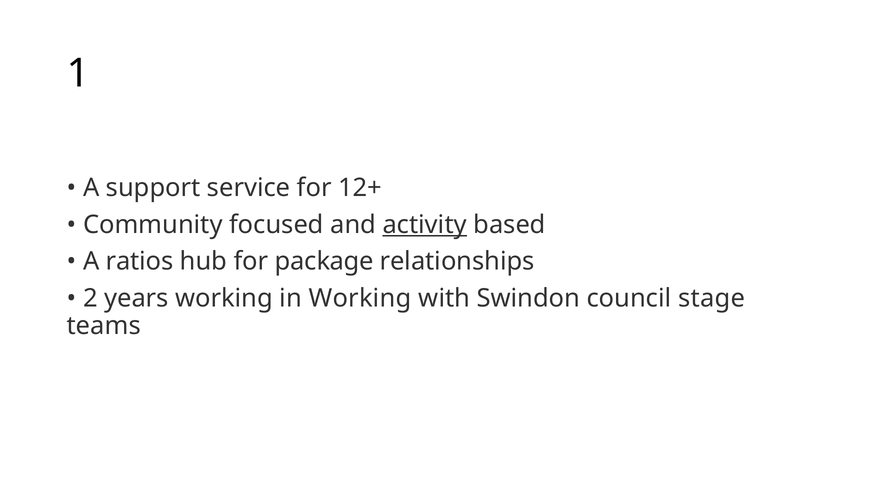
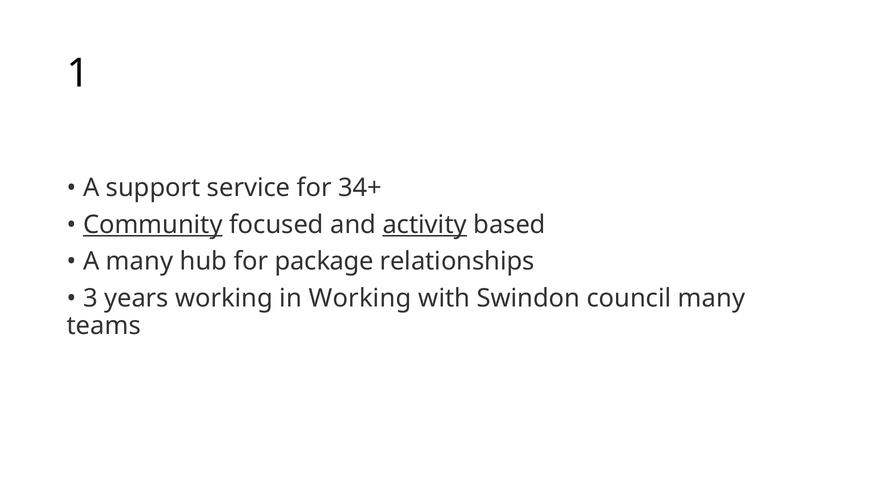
12+: 12+ -> 34+ (360, 188)
Community underline: none -> present (153, 225)
A ratios: ratios -> many (140, 261)
2: 2 -> 3 (90, 298)
council stage: stage -> many (712, 298)
